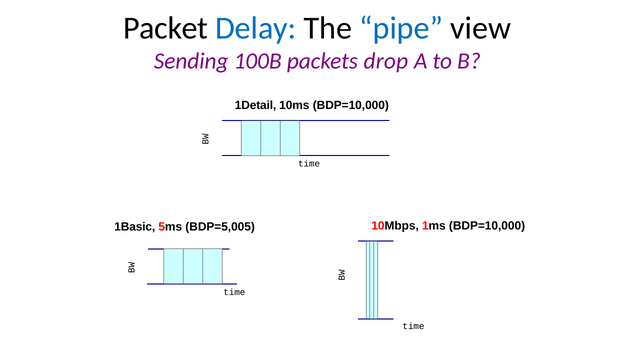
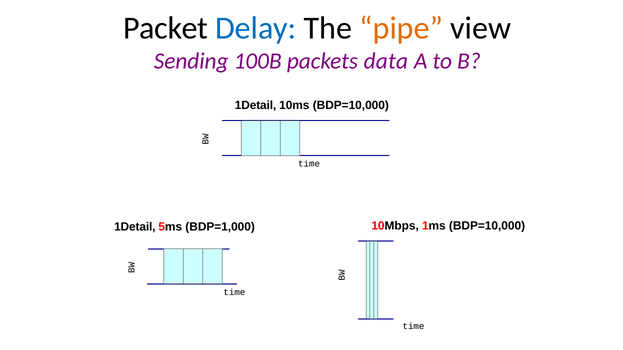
pipe colour: blue -> orange (401, 28)
drop: drop -> data (386, 61)
1Basic: 1Basic -> 1Detail (135, 227)
BDP=5,005: BDP=5,005 -> BDP=1,000 (220, 227)
